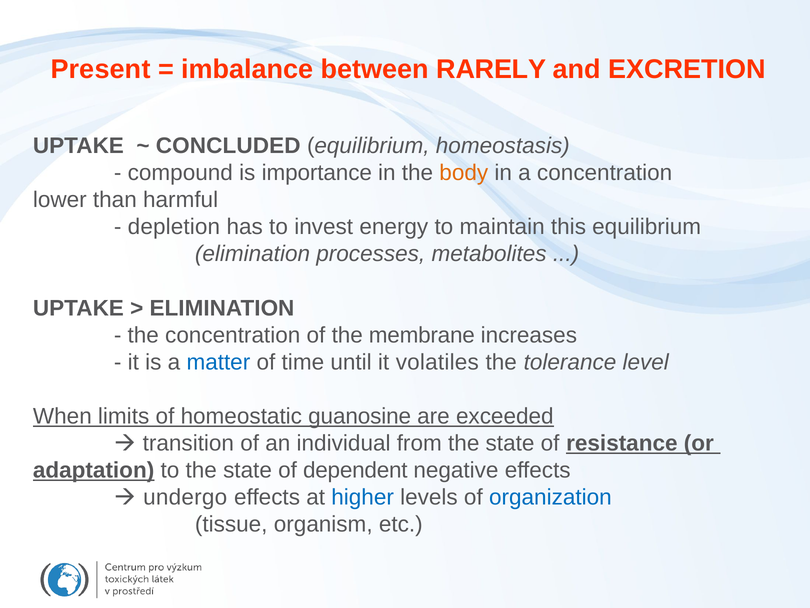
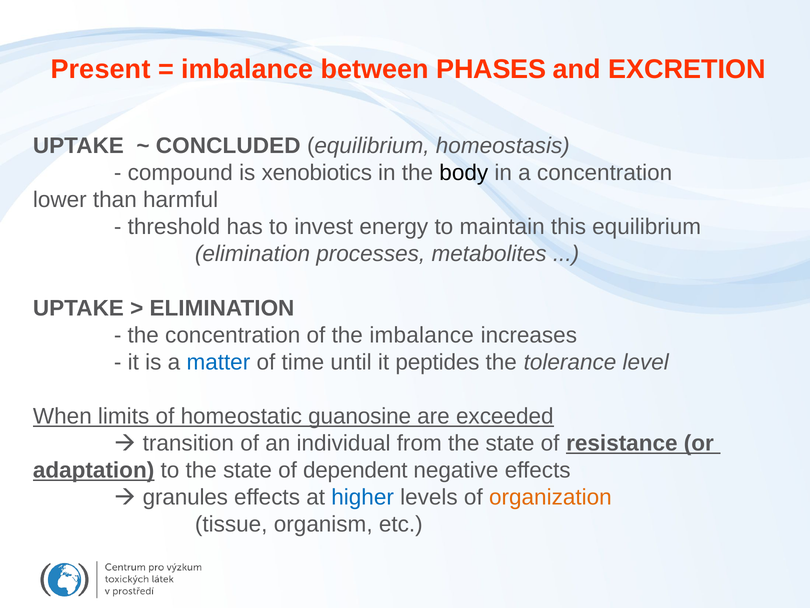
RARELY: RARELY -> PHASES (491, 69)
importance: importance -> xenobiotics (317, 173)
body colour: orange -> black (464, 173)
depletion: depletion -> threshold (174, 227)
the membrane: membrane -> imbalance (422, 335)
volatiles: volatiles -> peptides (437, 362)
undergo: undergo -> granules (185, 497)
organization colour: blue -> orange (550, 497)
